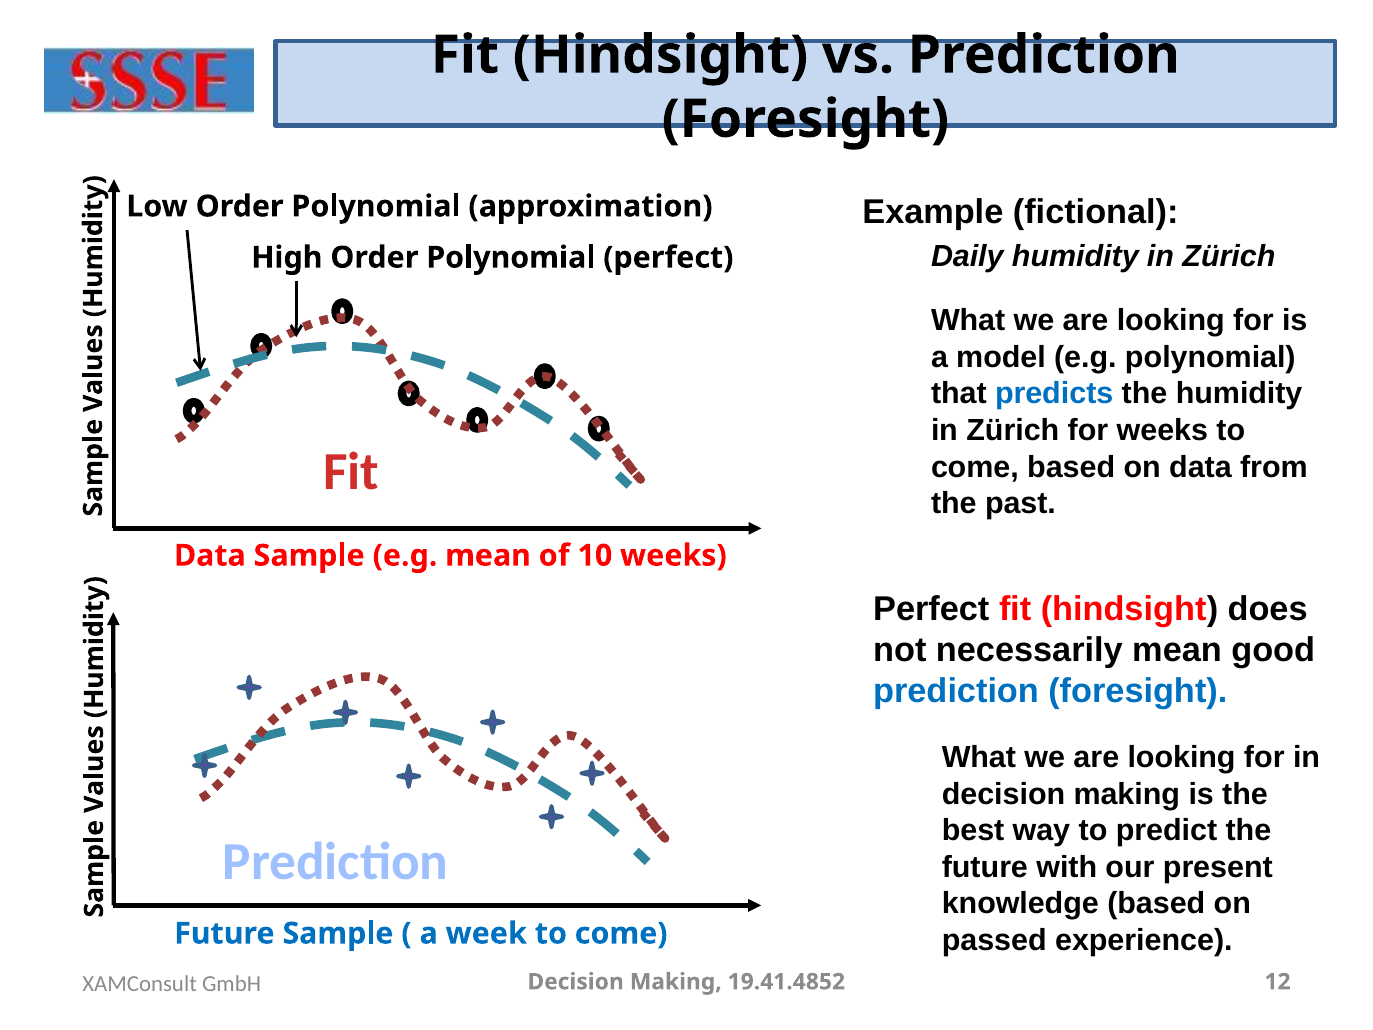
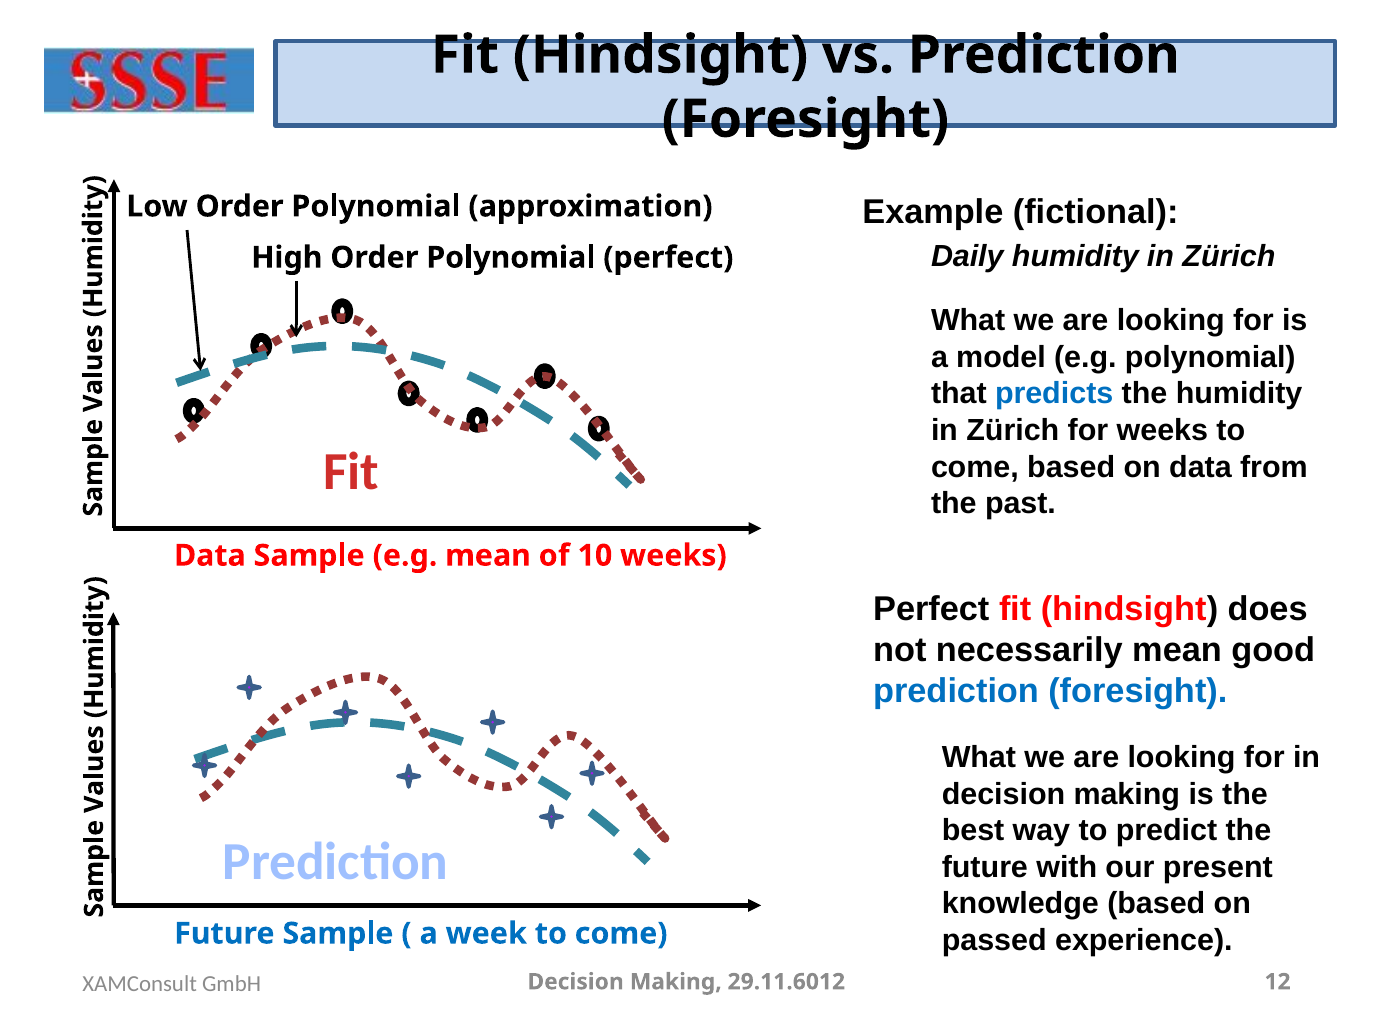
19.41.4852: 19.41.4852 -> 29.11.6012 (786, 982)
